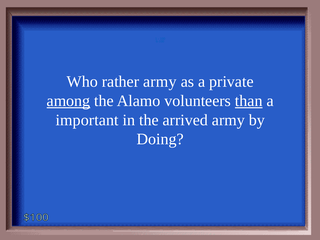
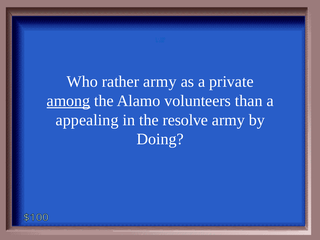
than underline: present -> none (249, 101)
important: important -> appealing (87, 120)
arrived: arrived -> resolve (185, 120)
